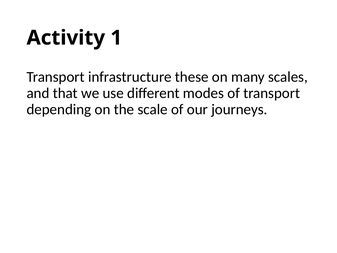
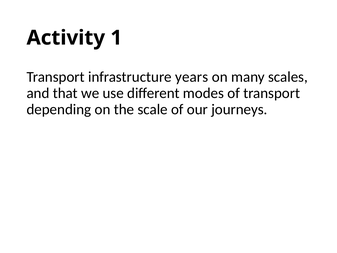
these: these -> years (192, 77)
